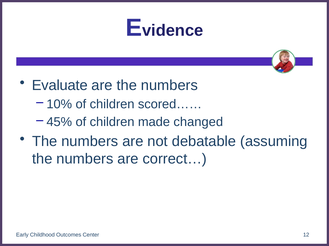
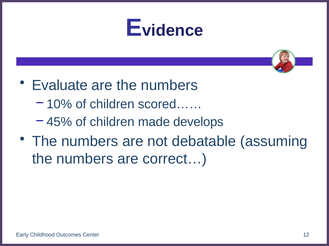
changed: changed -> develops (198, 122)
